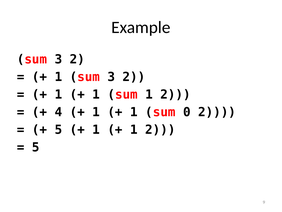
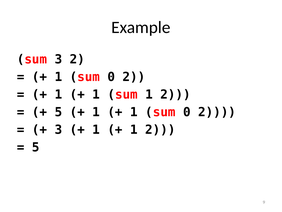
3: 3 -> 0 (111, 77)
4: 4 -> 5 (58, 112)
5: 5 -> 3 (58, 129)
